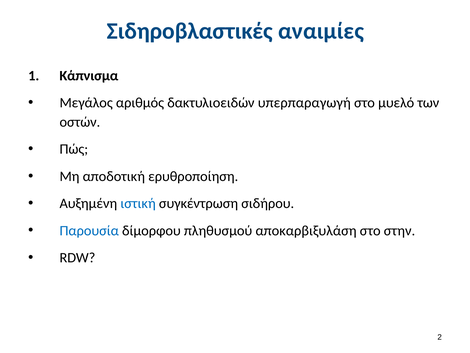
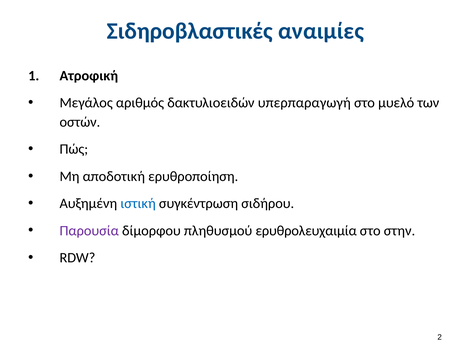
Κάπνισμα: Κάπνισμα -> Ατροφική (89, 76)
Παρουσία colour: blue -> purple (89, 230)
αποκαρβιξυλάση: αποκαρβιξυλάση -> ερυθρολευχαιμία (306, 230)
